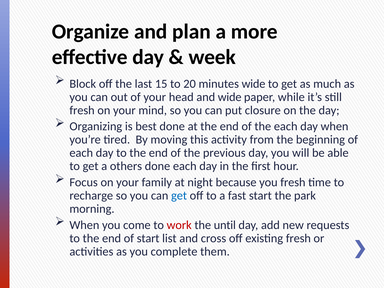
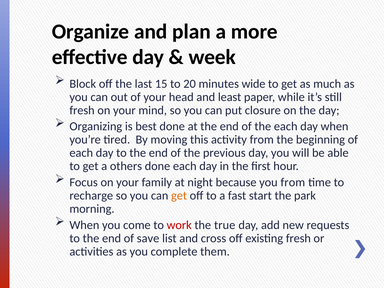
and wide: wide -> least (230, 97)
you fresh: fresh -> from (293, 182)
get colour: blue -> orange (179, 196)
until: until -> true (225, 225)
of start: start -> save (148, 238)
